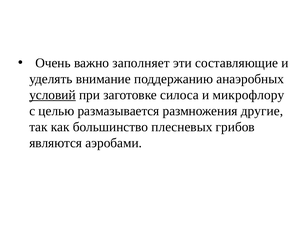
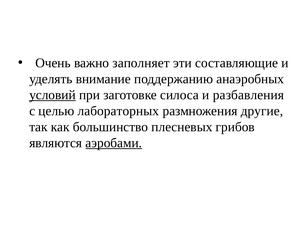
микрофлору: микрофлору -> разбавления (248, 95)
размазывается: размазывается -> лабораторных (118, 111)
аэробами underline: none -> present (114, 143)
